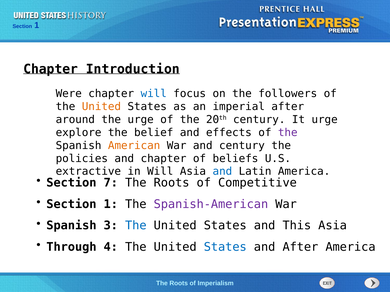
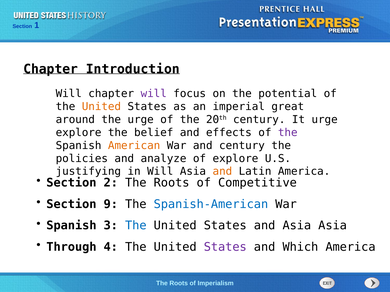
Were: Were -> Will (69, 94)
will colour: blue -> purple (154, 94)
followers: followers -> potential (288, 94)
imperial after: after -> great (288, 107)
and chapter: chapter -> analyze (164, 159)
of beliefs: beliefs -> explore (235, 159)
extractive: extractive -> justifying (88, 172)
and colour: blue -> orange (222, 172)
7: 7 -> 2 (111, 183)
1: 1 -> 9 (111, 204)
Spanish-American colour: purple -> blue (211, 204)
and This: This -> Asia (297, 226)
States colour: blue -> purple (225, 247)
and After: After -> Which (300, 247)
